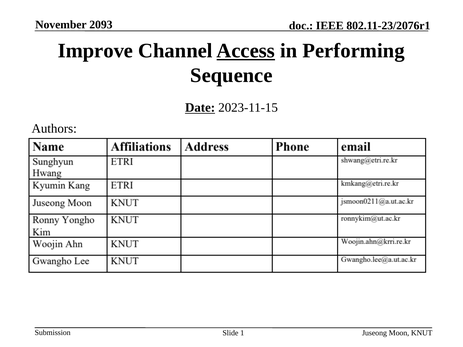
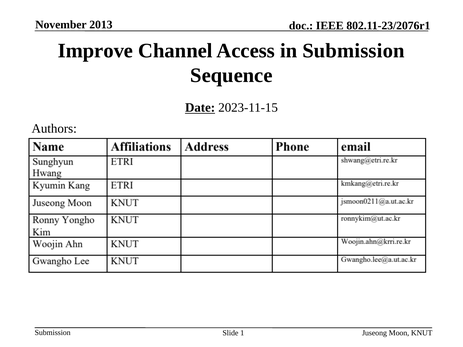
2093: 2093 -> 2013 (101, 25)
Access underline: present -> none (246, 51)
in Performing: Performing -> Submission (354, 51)
